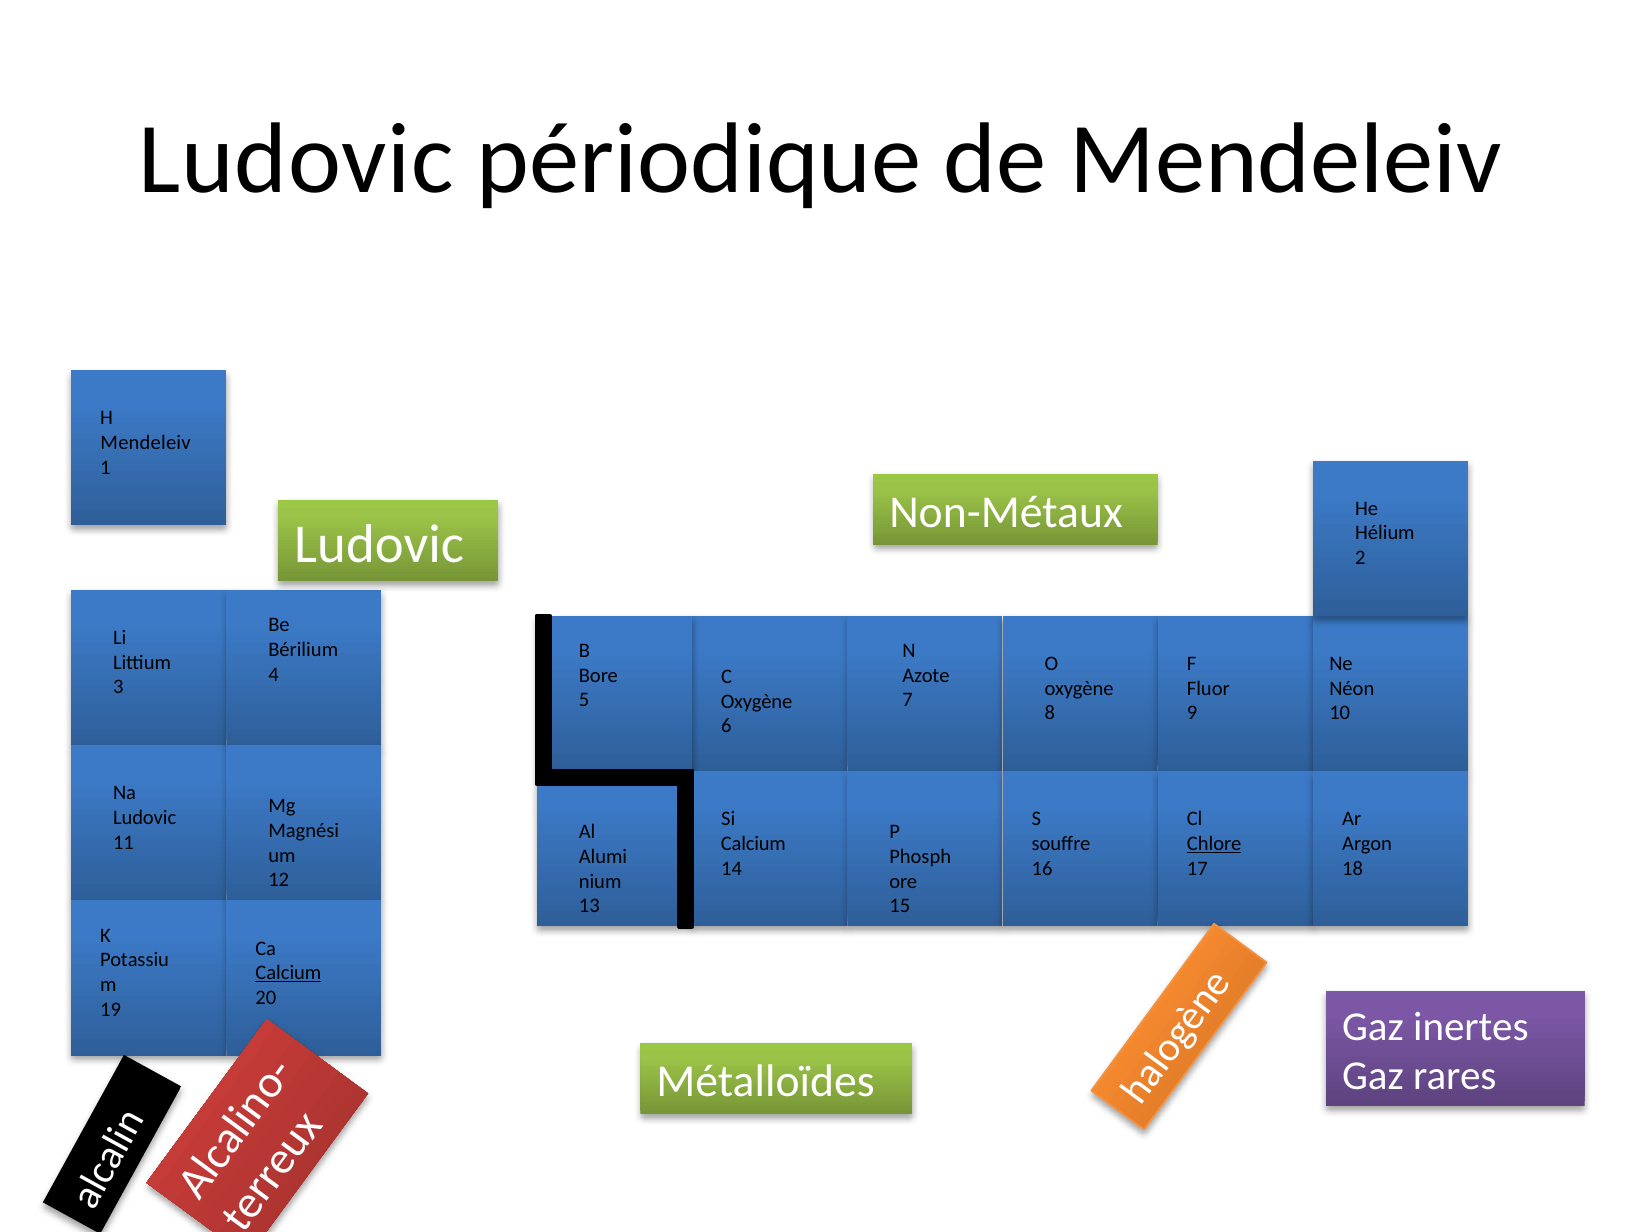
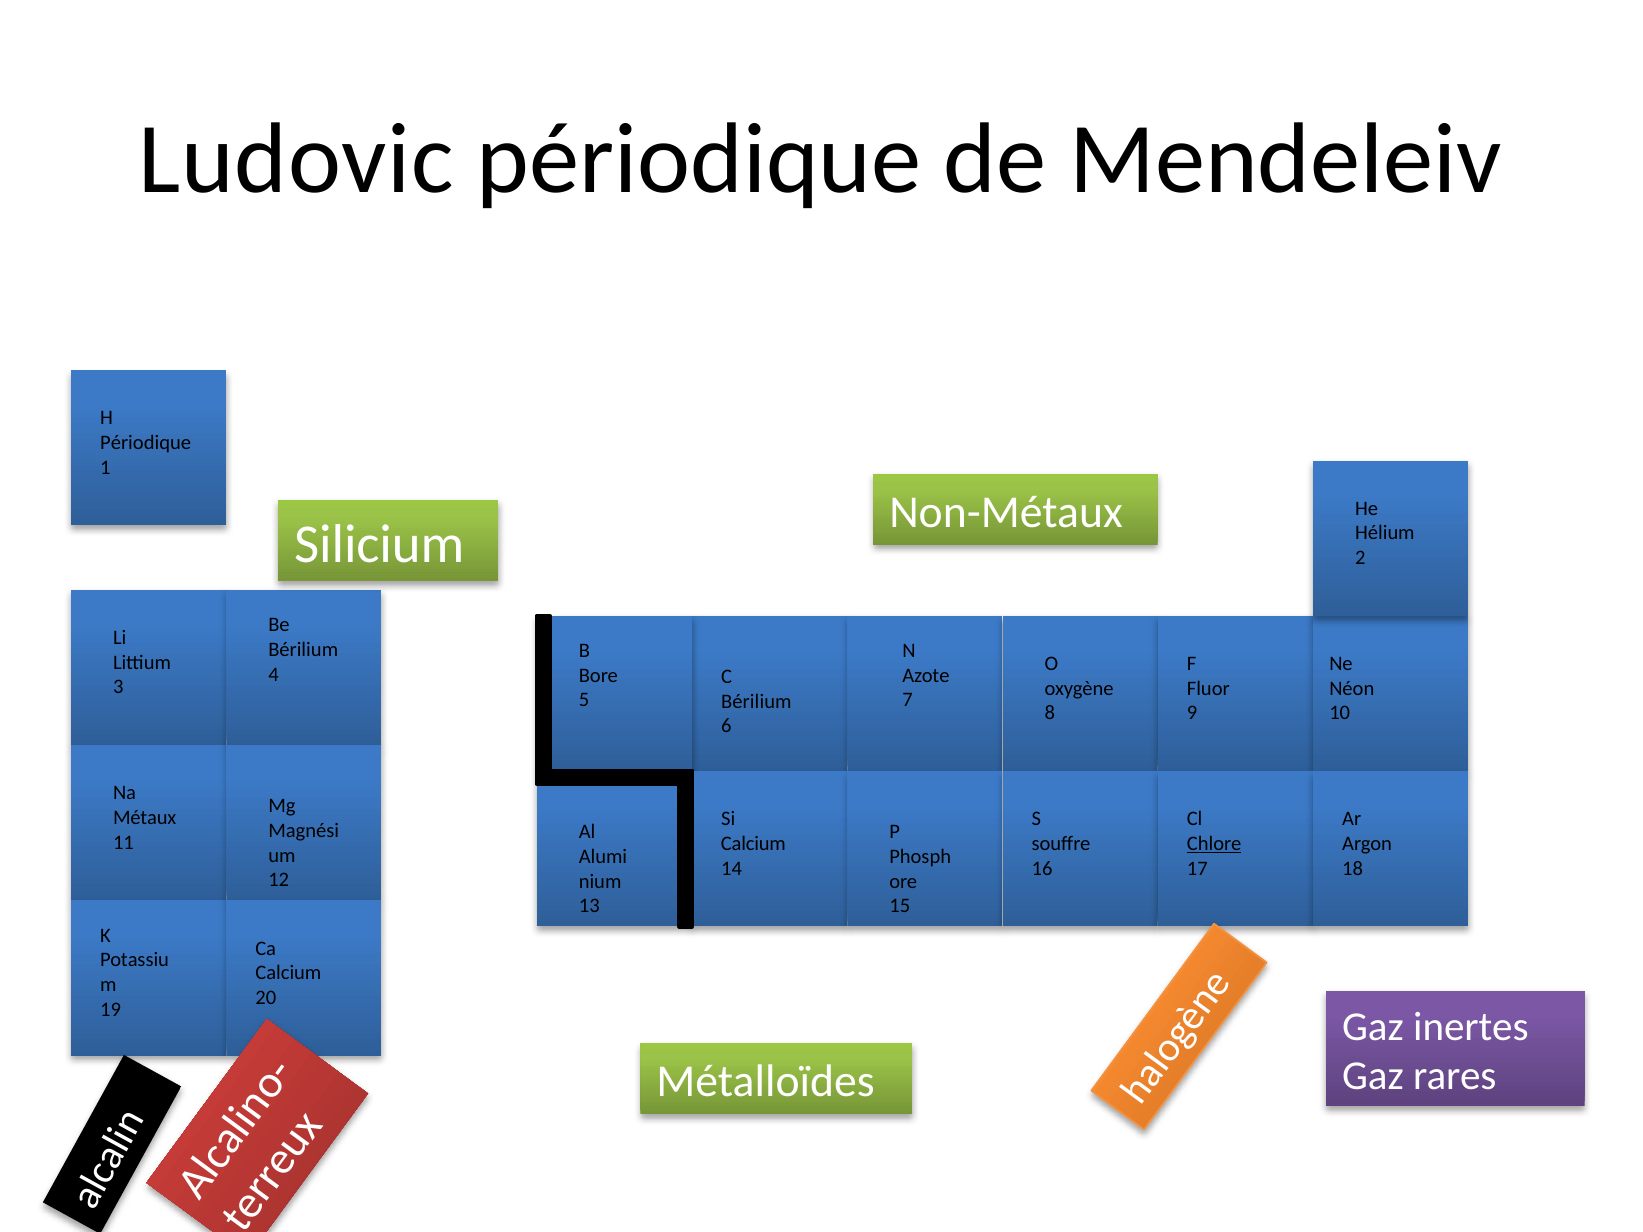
Mendeleiv: Mendeleiv -> Périodique (146, 443)
Ludovic: Ludovic -> Silicium (379, 544)
Oxygène: Oxygène -> Bérilium (756, 701)
Ludovic: Ludovic -> Métaux (145, 818)
Calcium underline: present -> none (288, 973)
